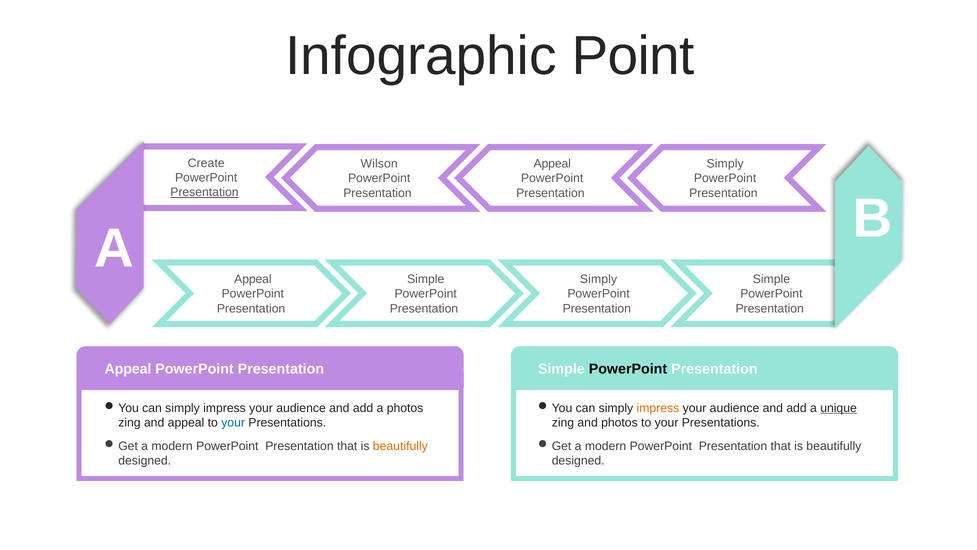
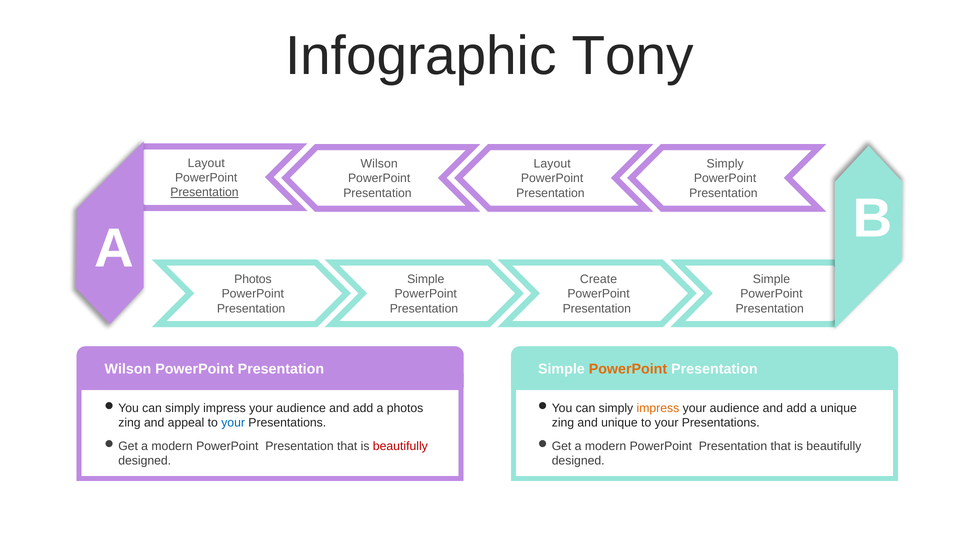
Point: Point -> Tony (633, 56)
Create: Create -> Layout (206, 163)
Appeal: Appeal -> Layout (552, 164)
Appeal: Appeal -> Photos (253, 279)
Simply: Simply -> Create (599, 279)
Appeal: Appeal -> Wilson (128, 369)
PowerPoint colour: black -> orange (628, 369)
unique underline: present -> none (839, 408)
and photos: photos -> unique (619, 422)
beautifully colour: orange -> red (400, 446)
